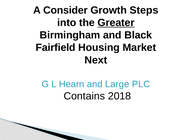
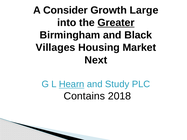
Steps: Steps -> Large (144, 10)
Fairfield: Fairfield -> Villages (55, 48)
Hearn underline: none -> present (72, 84)
Large: Large -> Study (117, 84)
